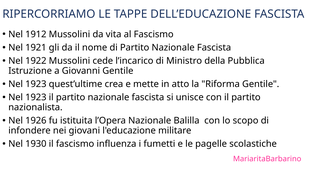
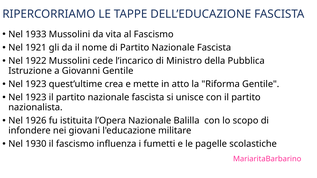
1912: 1912 -> 1933 (36, 34)
